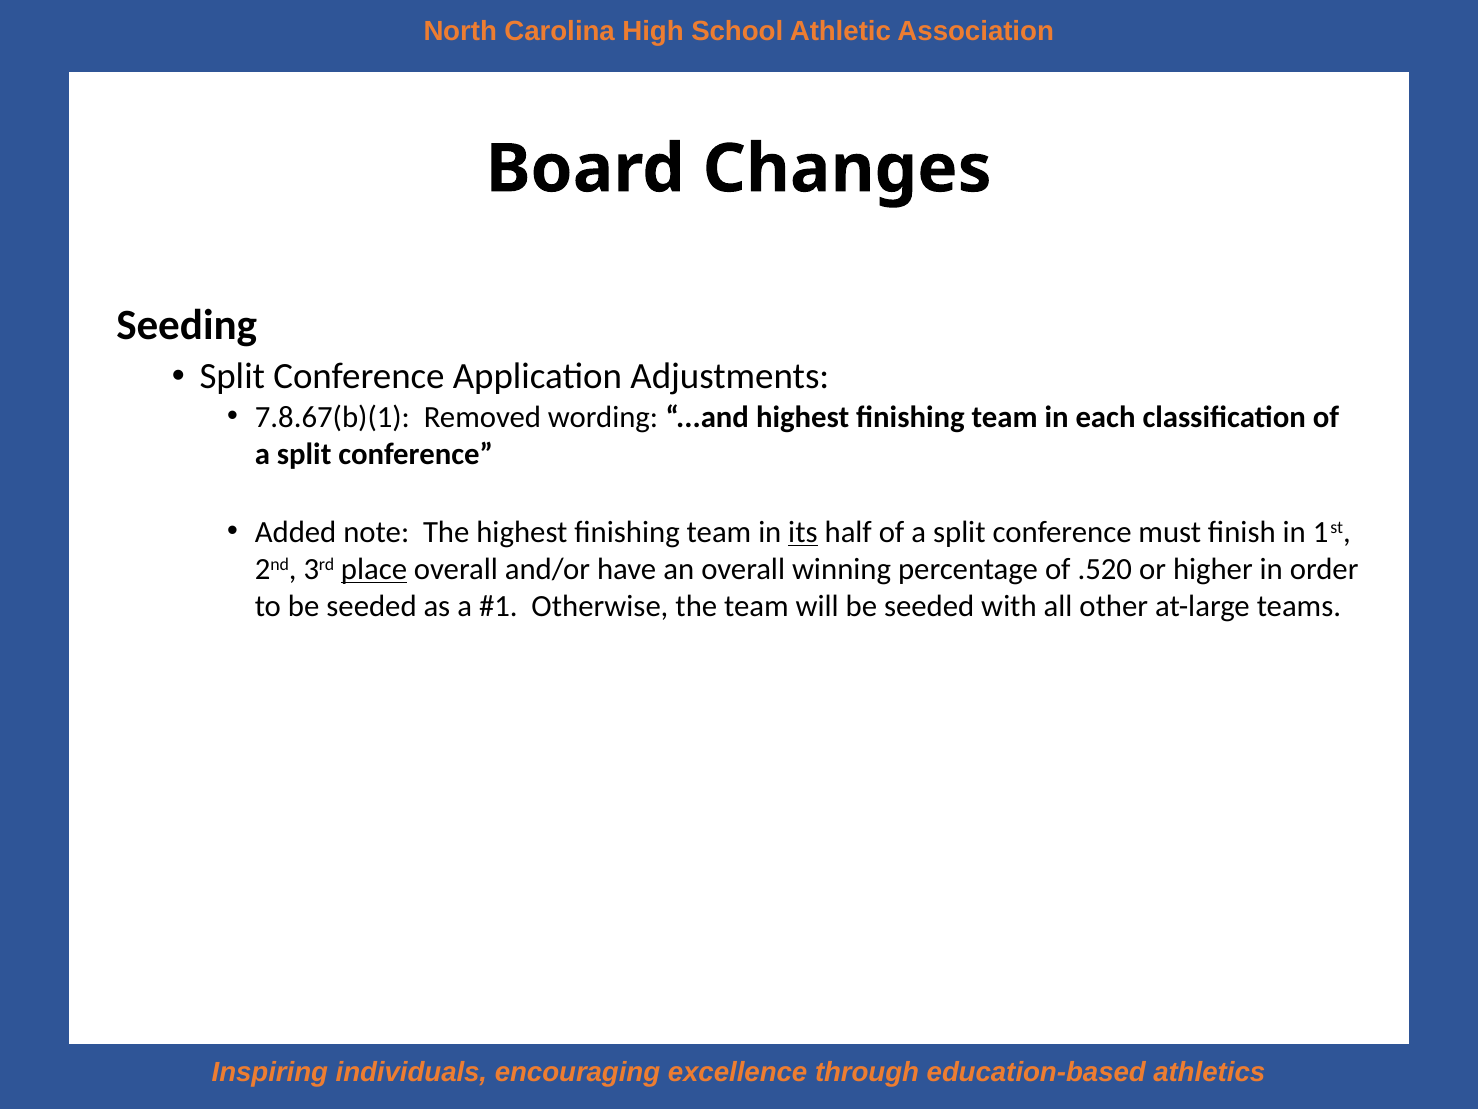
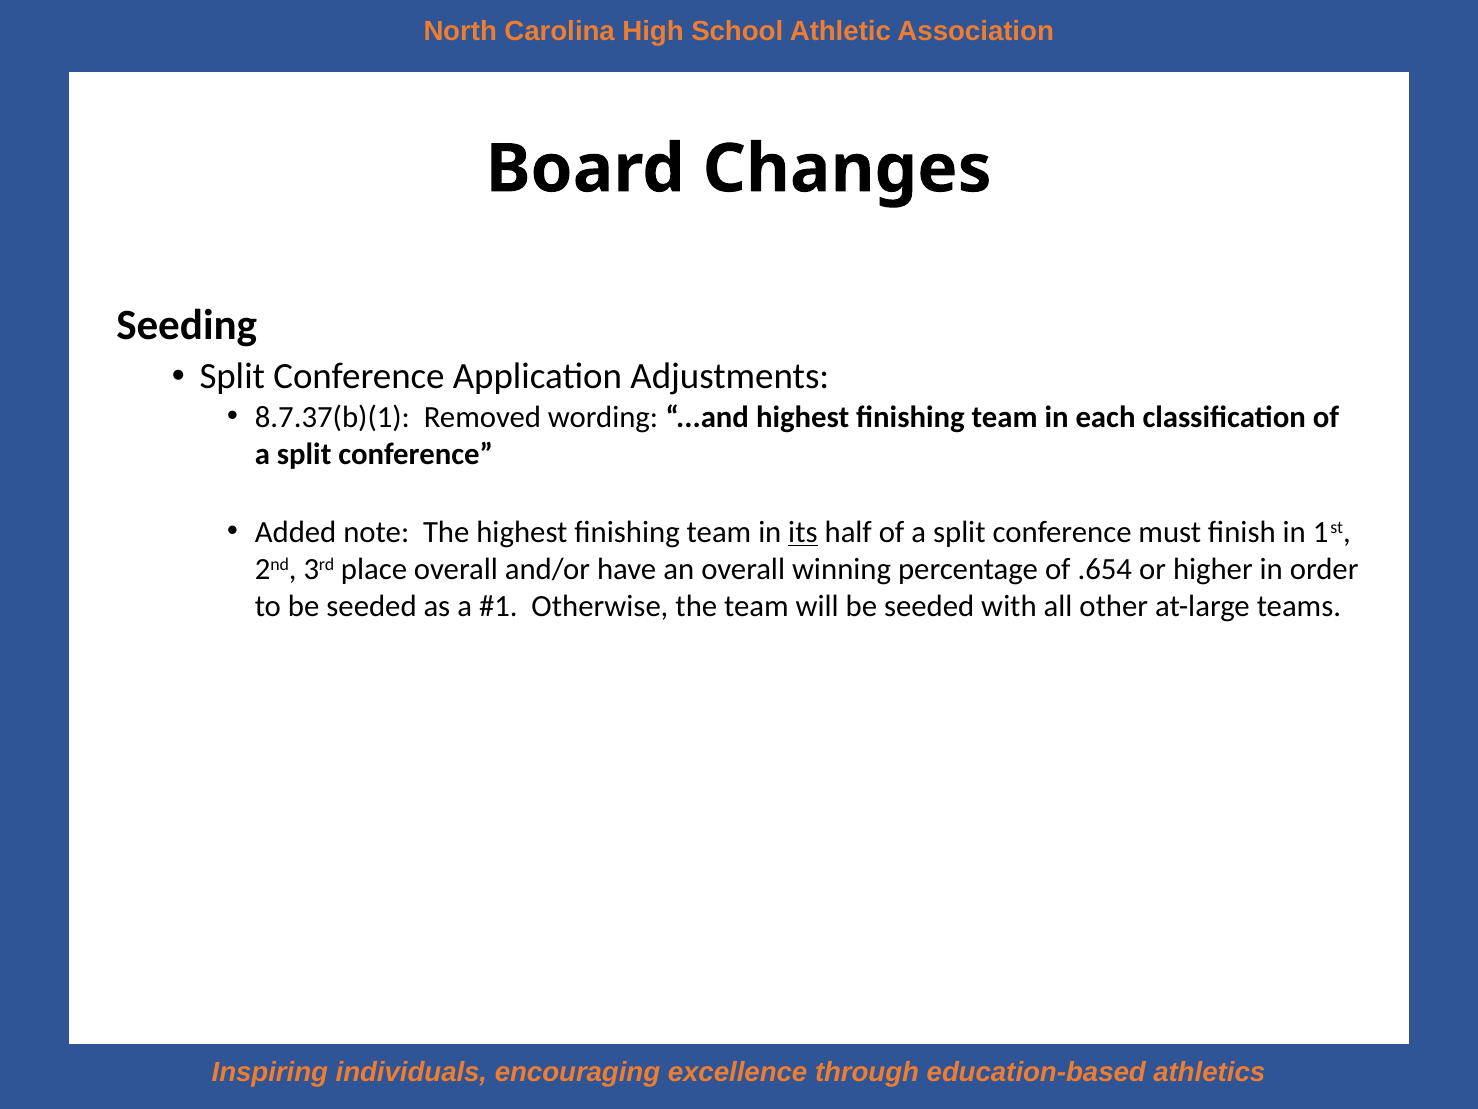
7.8.67(b)(1: 7.8.67(b)(1 -> 8.7.37(b)(1 (332, 417)
place underline: present -> none (374, 569)
.520: .520 -> .654 (1105, 569)
